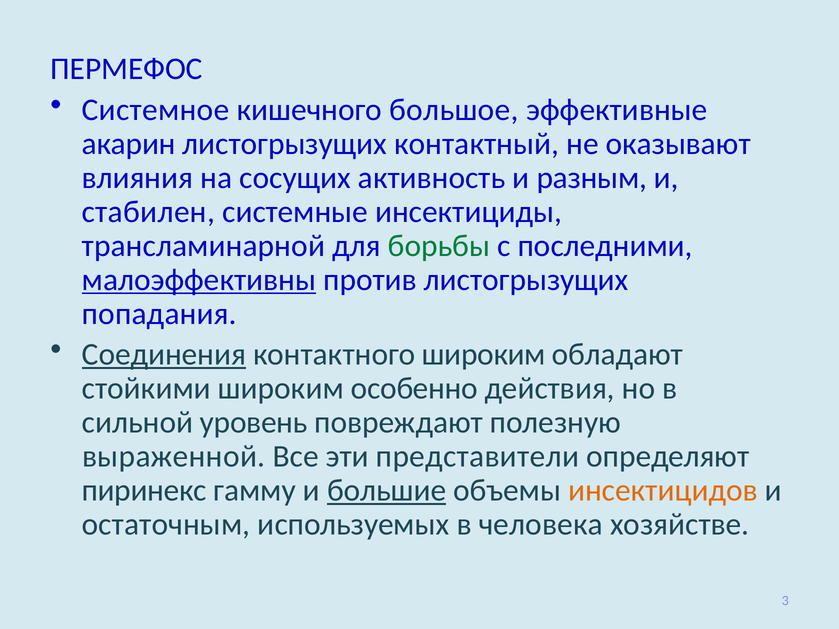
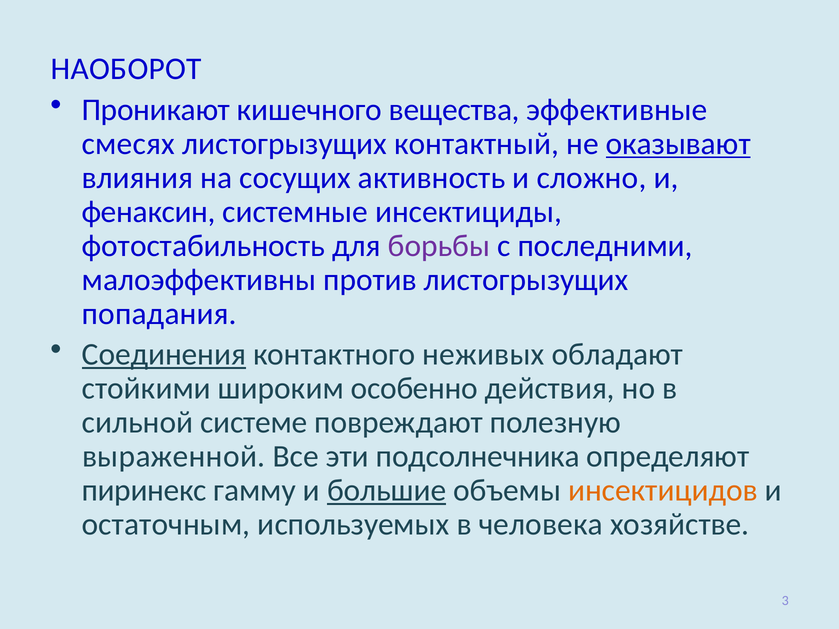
ПЕРМЕФОС: ПЕРМЕФОС -> НАОБОРОТ (126, 69)
Системное: Системное -> Проникают (156, 110)
большое: большое -> вещества (454, 110)
акарин: акарин -> смесях (128, 144)
оказывают underline: none -> present (678, 144)
разным: разным -> сложно (592, 178)
стабилен: стабилен -> фенаксин (149, 212)
трансламинарной: трансламинарной -> фотостабильность (203, 246)
борьбы colour: green -> purple (439, 246)
малоэффективны underline: present -> none (199, 280)
контактного широким: широким -> неживых (483, 355)
уровень: уровень -> системе (254, 423)
представители: представители -> подсолнечника (478, 457)
